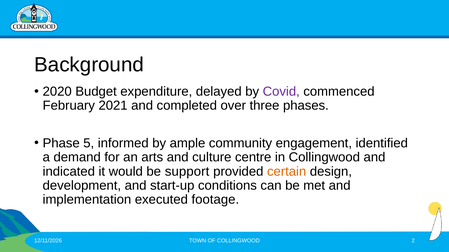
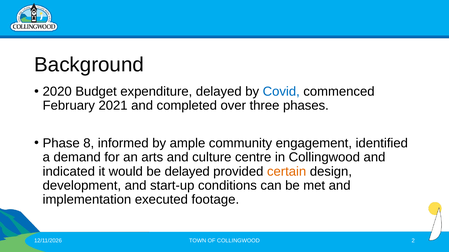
Covid colour: purple -> blue (281, 92)
5: 5 -> 8 (89, 144)
be support: support -> delayed (187, 172)
